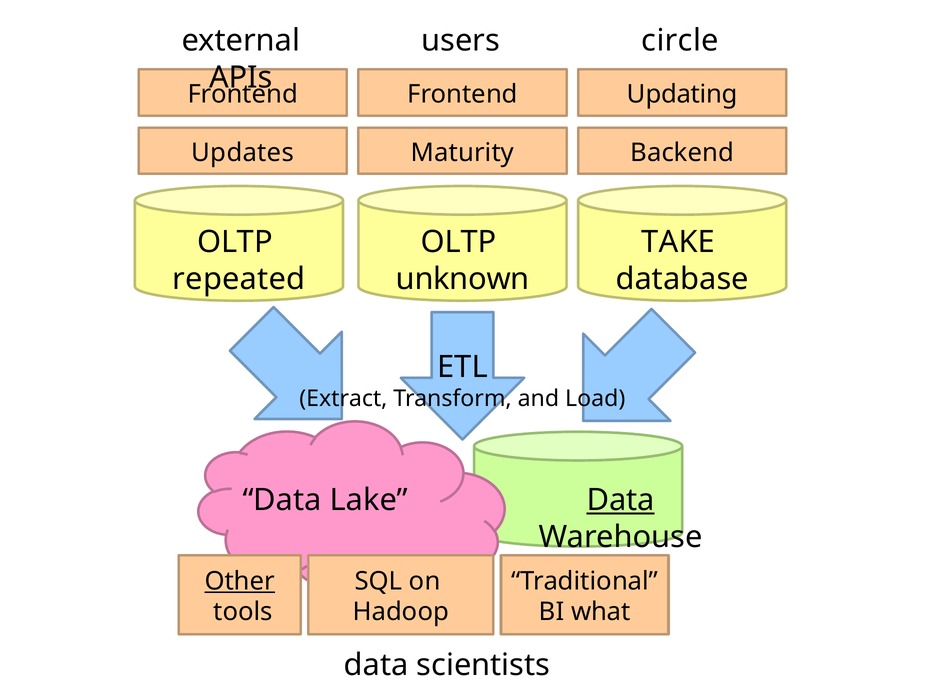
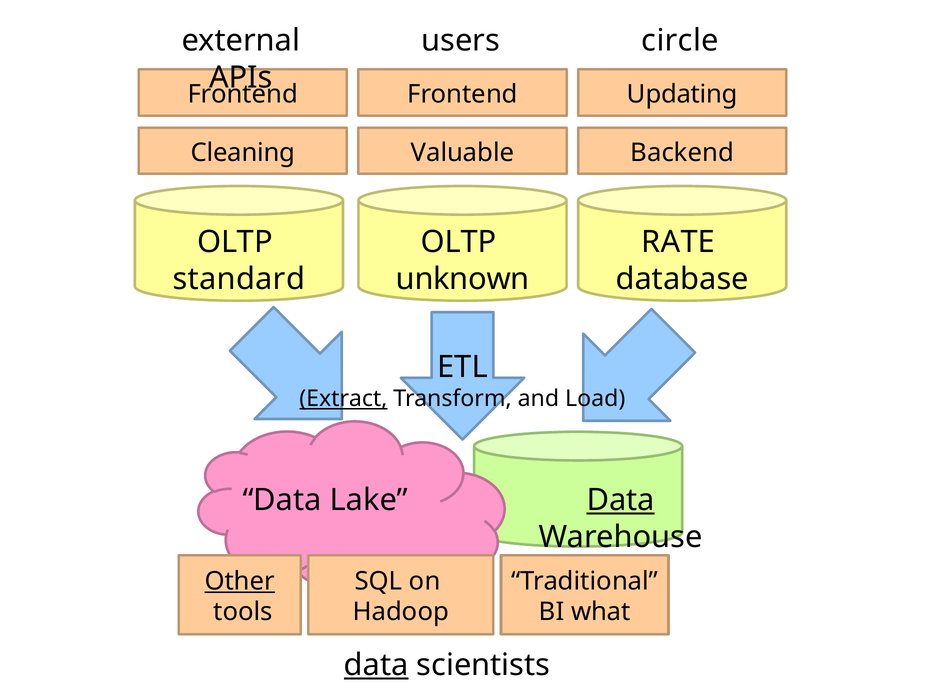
Updates: Updates -> Cleaning (243, 153)
Maturity: Maturity -> Valuable (462, 153)
TAKE: TAKE -> RATE (678, 242)
repeated: repeated -> standard (239, 279)
Extract underline: none -> present (343, 399)
data underline: none -> present (376, 665)
